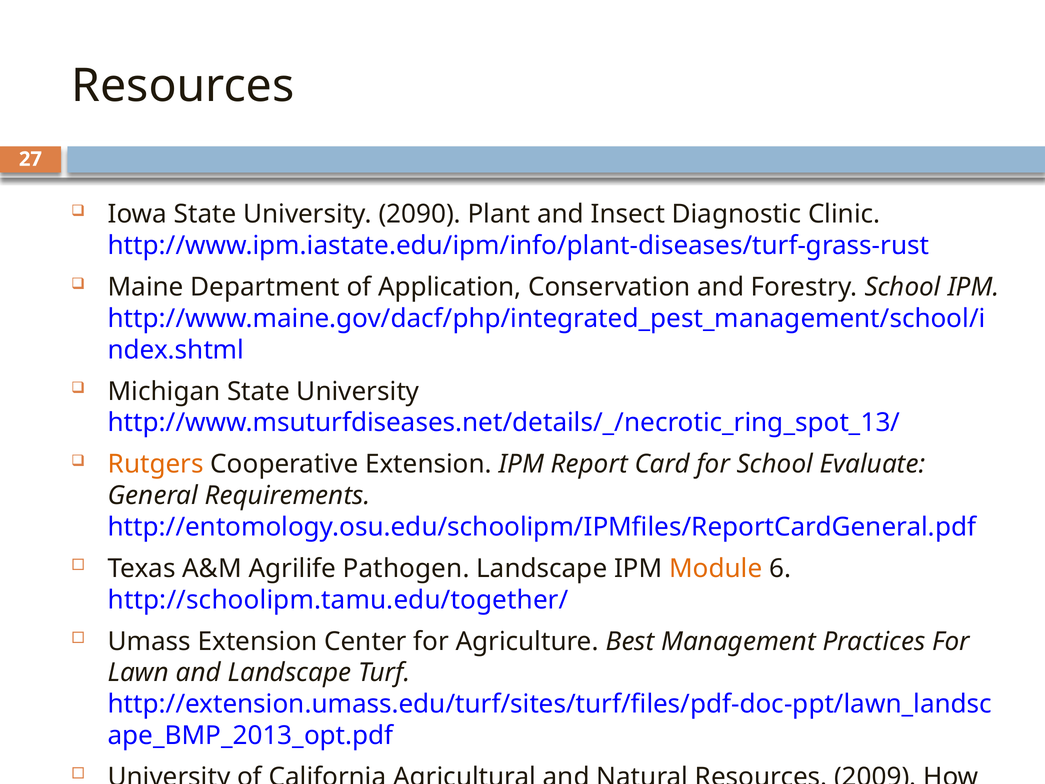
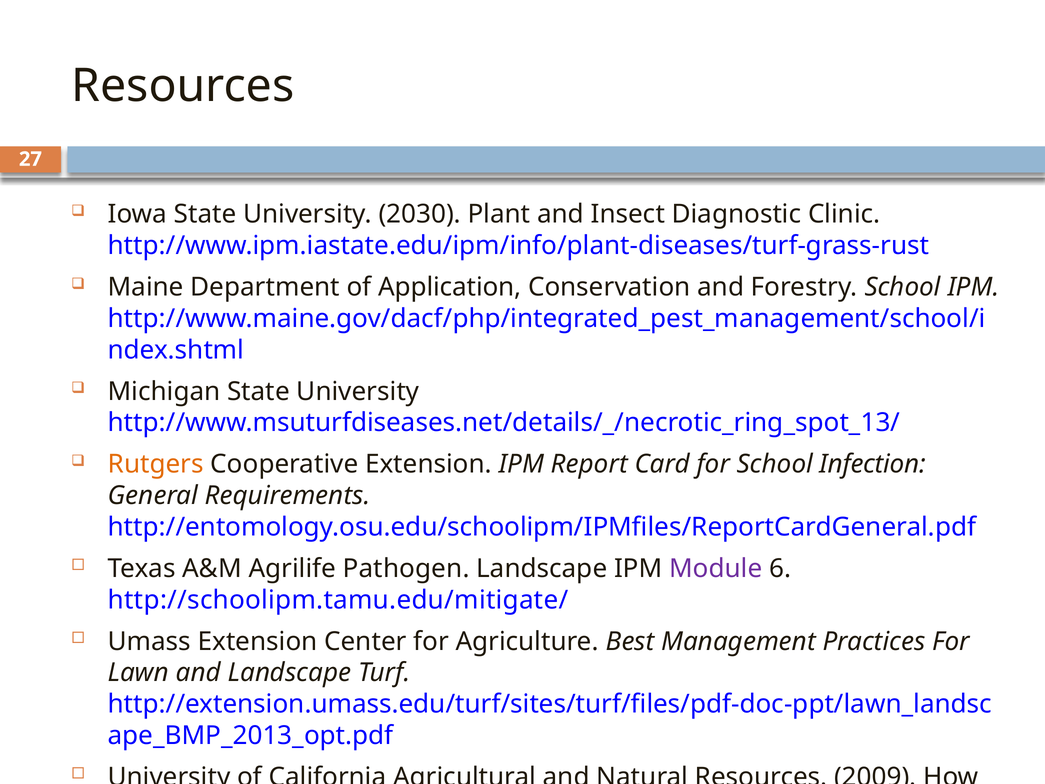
2090: 2090 -> 2030 (420, 214)
Evaluate: Evaluate -> Infection (873, 464)
Module colour: orange -> purple (716, 568)
http://schoolipm.tamu.edu/together/: http://schoolipm.tamu.edu/together/ -> http://schoolipm.tamu.edu/mitigate/ (338, 600)
